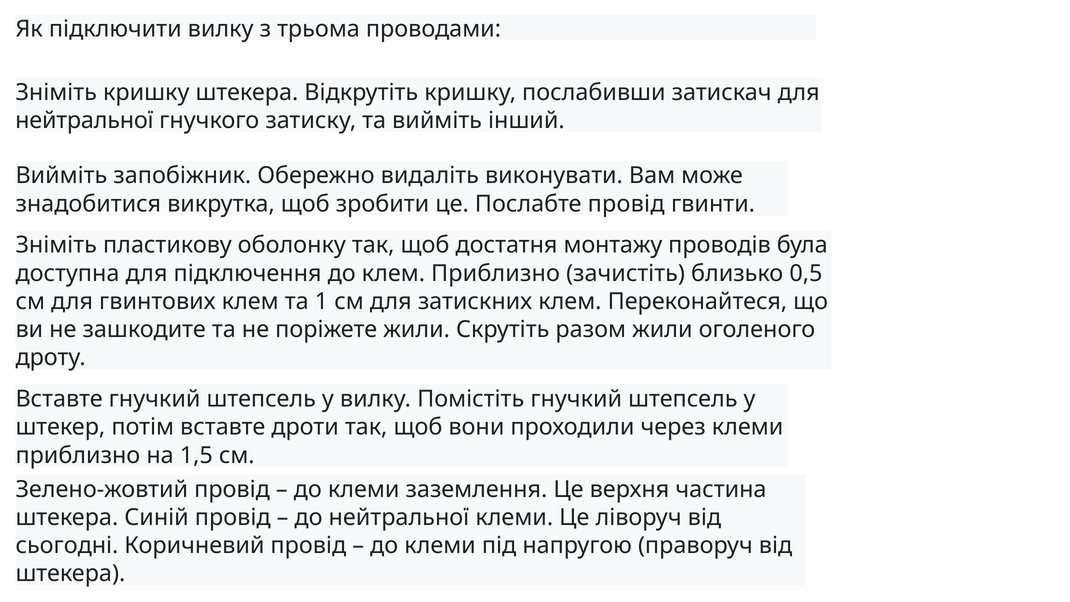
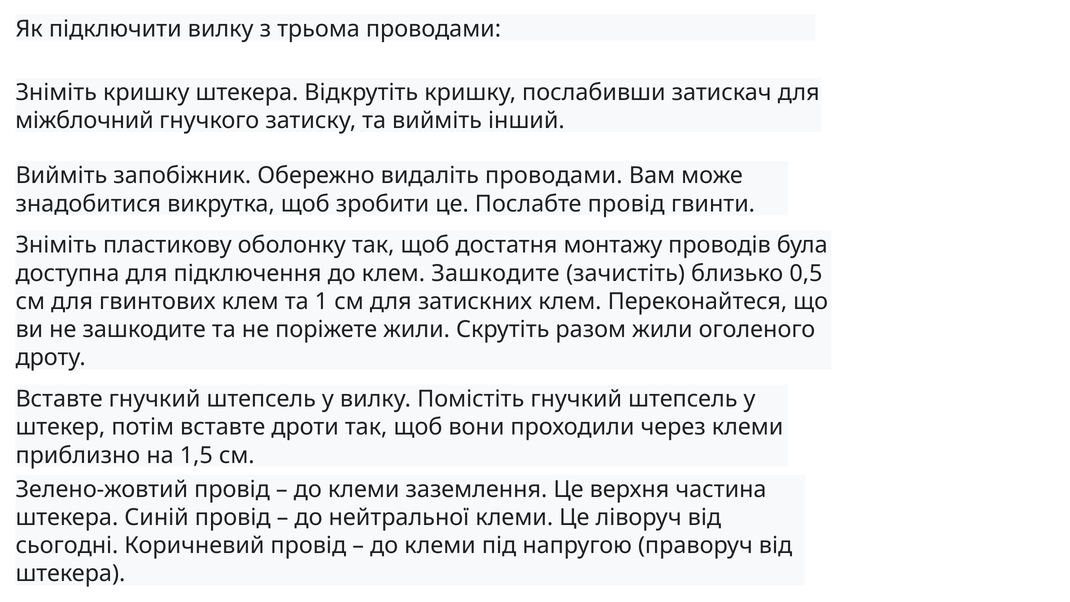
нейтральної: нейтральної -> міжблочний (84, 121)
видаліть виконувати: виконувати -> проводами (554, 176)
клем Приблизно: Приблизно -> Зашкодите (495, 273)
